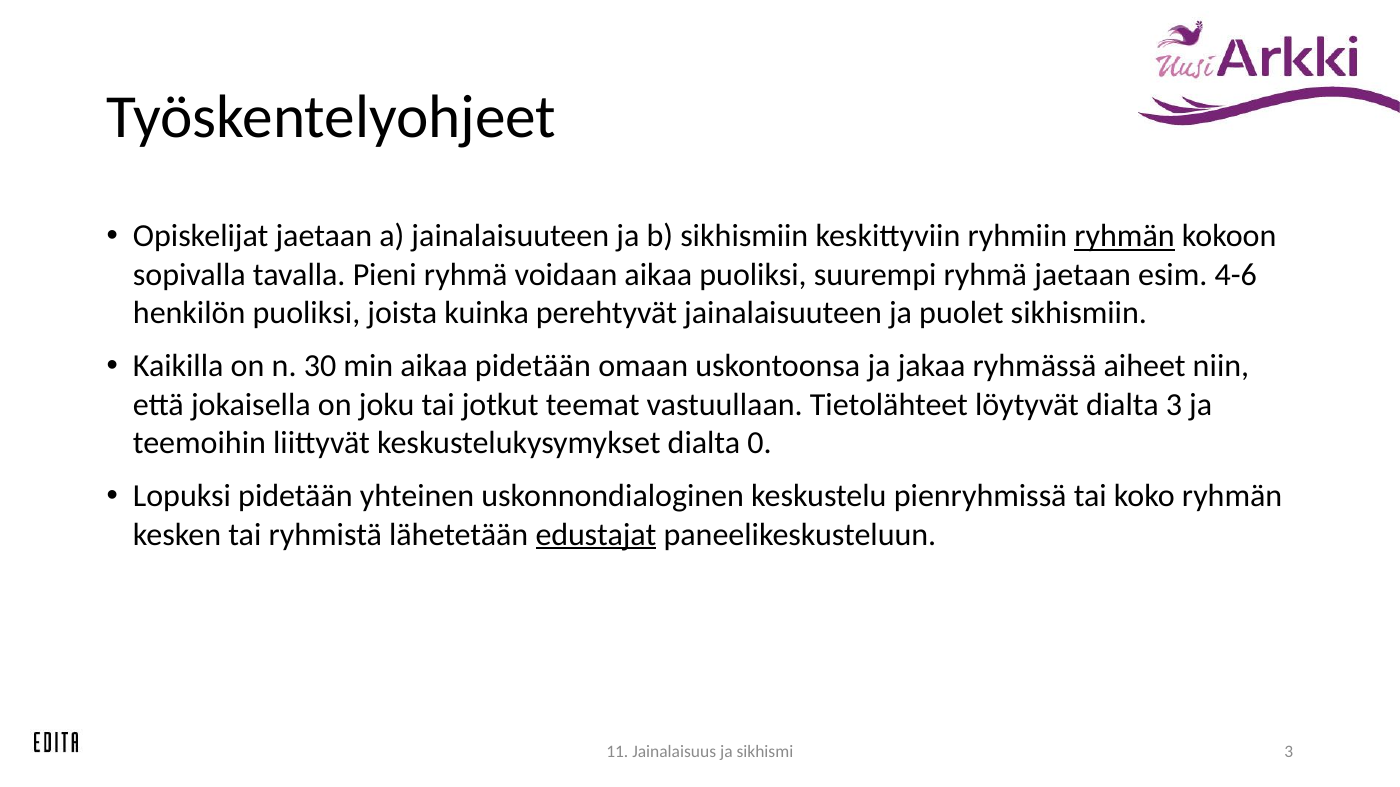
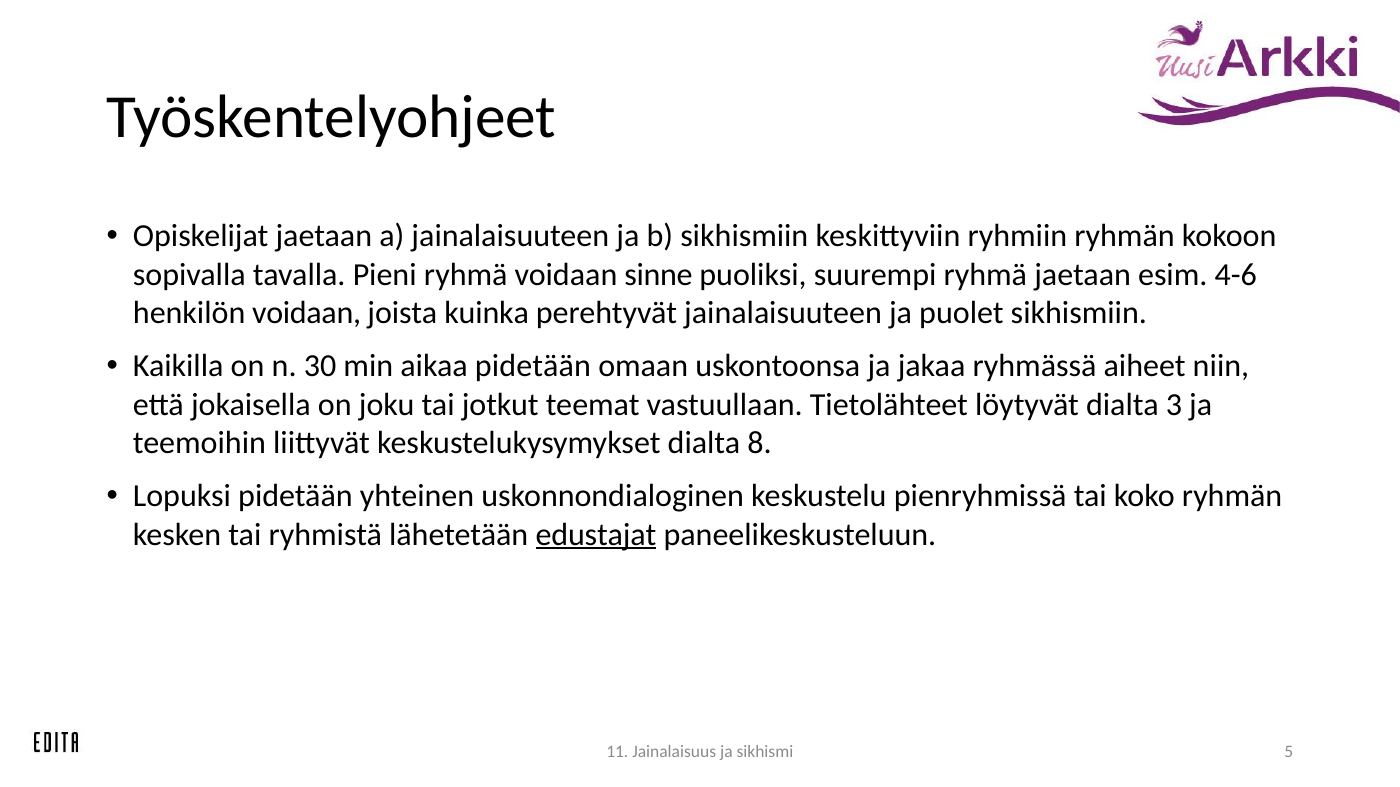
ryhmän underline: present -> none (1125, 236)
voidaan aikaa: aikaa -> sinne (659, 275)
henkilön puoliksi: puoliksi -> voidaan (307, 313)
0: 0 -> 8 (760, 443)
sikhismi 3: 3 -> 5 (1289, 752)
